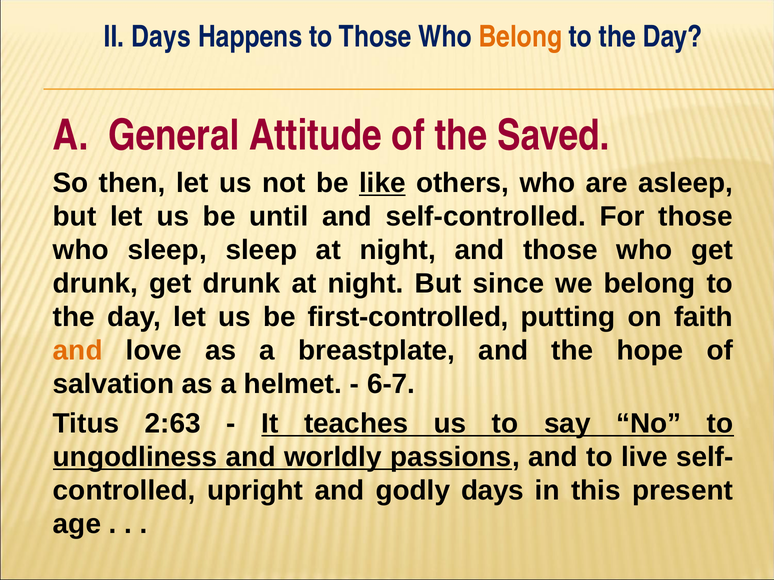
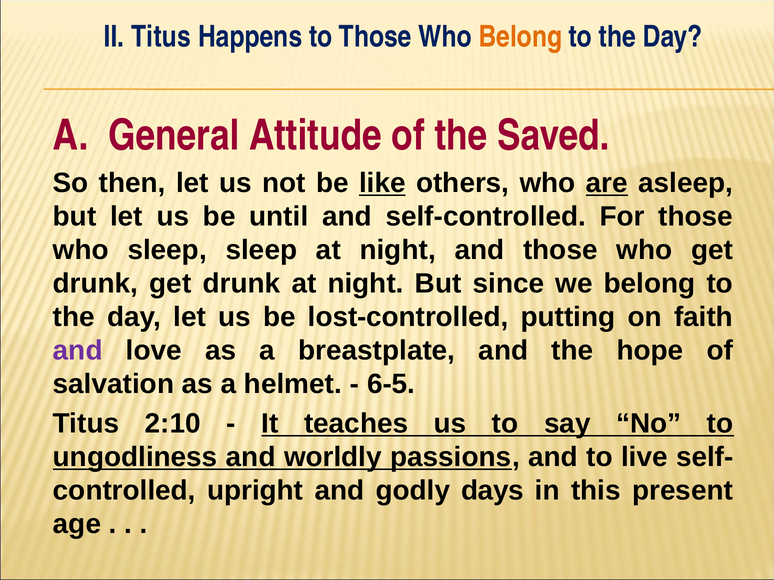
II Days: Days -> Titus (161, 37)
are underline: none -> present (607, 183)
first-controlled: first-controlled -> lost-controlled (408, 318)
and colour: orange -> purple (78, 351)
6-7: 6-7 -> 6-5 (391, 385)
2:63: 2:63 -> 2:10 (173, 424)
